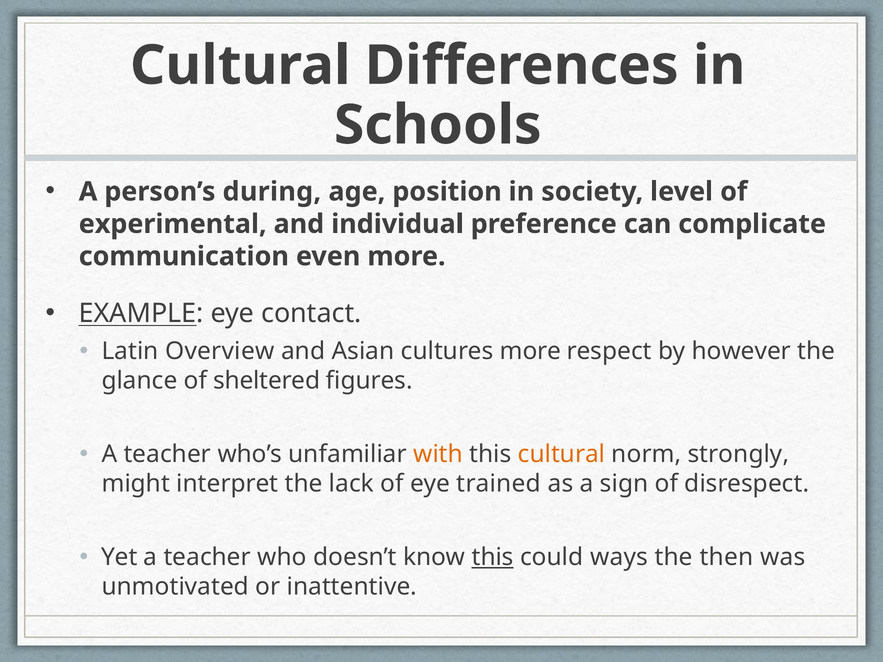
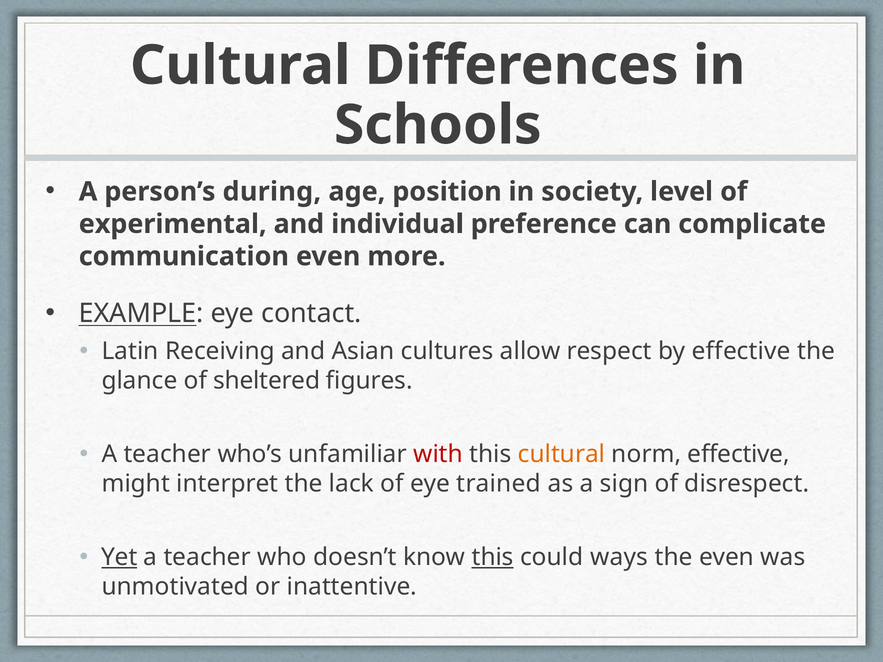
Overview: Overview -> Receiving (220, 351)
cultures more: more -> allow (530, 351)
by however: however -> effective (741, 351)
with colour: orange -> red (438, 455)
norm strongly: strongly -> effective (739, 455)
Yet underline: none -> present (119, 558)
the then: then -> even (727, 558)
